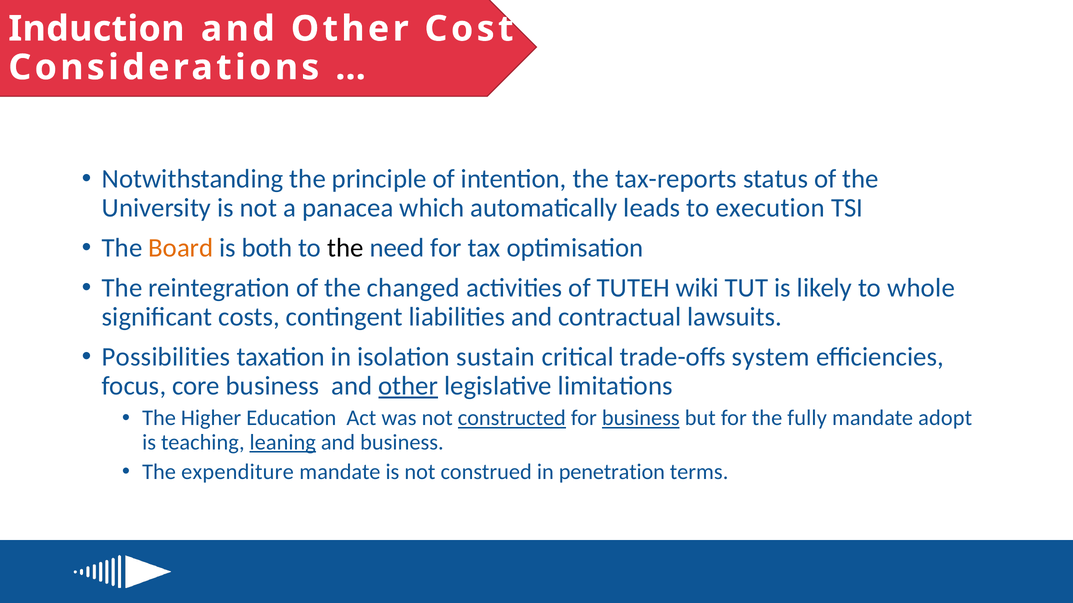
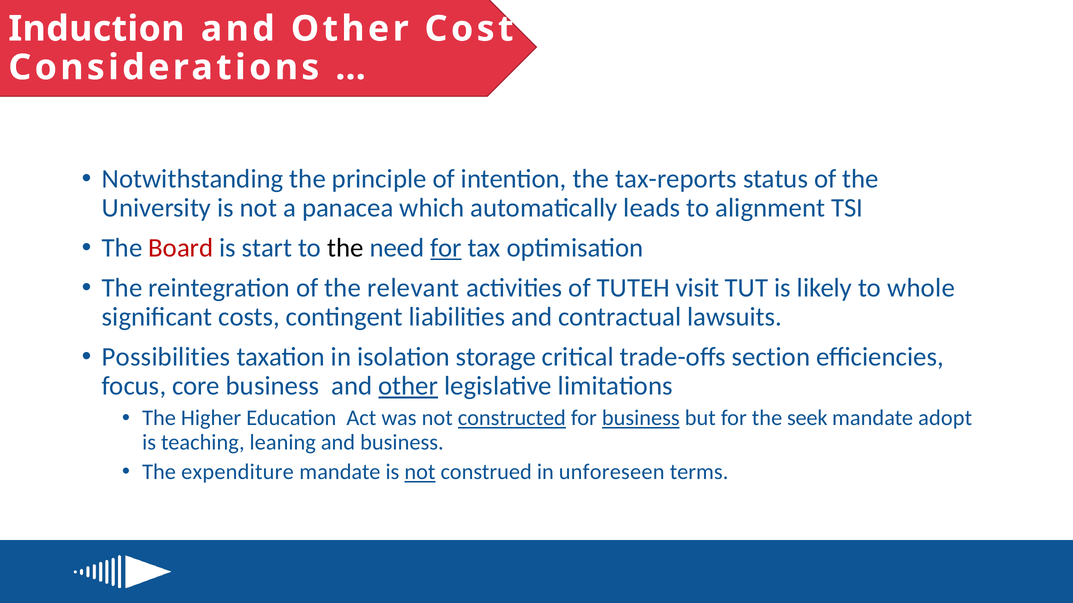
execution: execution -> alignment (770, 208)
Board colour: orange -> red (181, 248)
both: both -> start (267, 248)
for underline: none -> present (446, 248)
changed: changed -> relevant (413, 288)
wiki: wiki -> visit (697, 288)
sustain: sustain -> storage (496, 357)
system: system -> section (771, 357)
fully: fully -> seek (807, 418)
leaning underline: present -> none (283, 443)
not underline: none -> present (420, 472)
penetration: penetration -> unforeseen (612, 472)
